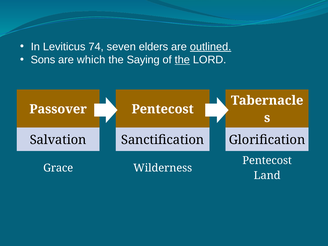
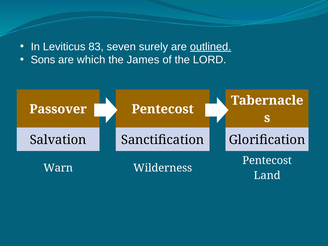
74: 74 -> 83 (96, 47)
elders: elders -> surely (153, 47)
Saying: Saying -> James (143, 60)
the underline: present -> none (182, 60)
Grace: Grace -> Warn (58, 168)
